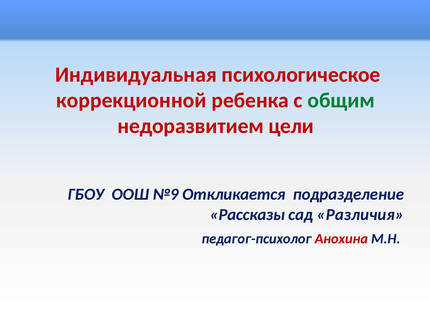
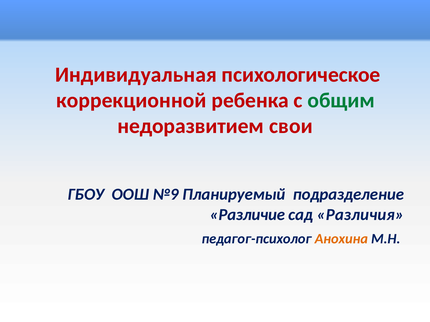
цели: цели -> свои (291, 126)
Откликается: Откликается -> Планируемый (234, 195)
Рассказы: Рассказы -> Различие (247, 215)
Анохина colour: red -> orange (341, 239)
